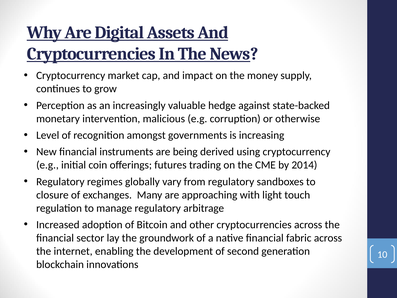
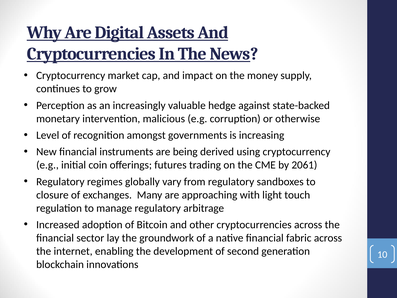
2014: 2014 -> 2061 (304, 165)
